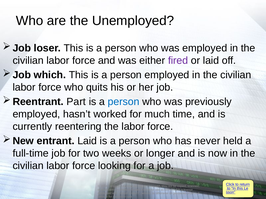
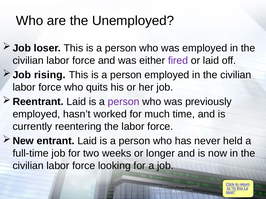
which: which -> rising (50, 75)
Part: Part -> Laid (76, 102)
person colour: blue -> purple (124, 102)
